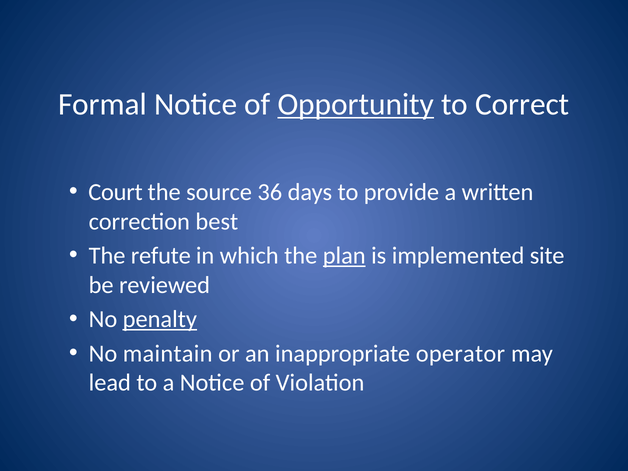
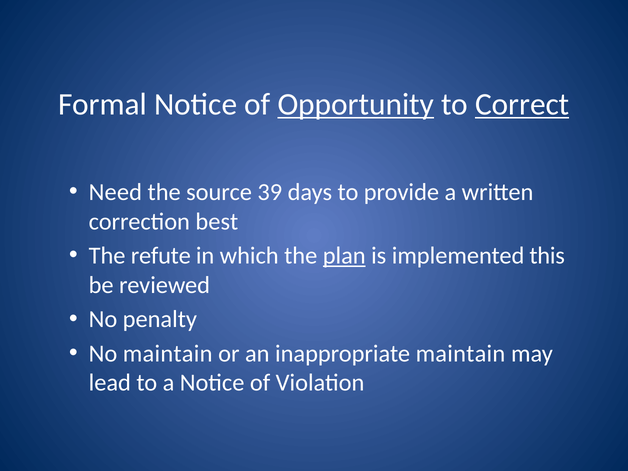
Correct underline: none -> present (522, 104)
Court: Court -> Need (115, 192)
36: 36 -> 39 (270, 192)
site: site -> this (547, 256)
penalty underline: present -> none (160, 319)
inappropriate operator: operator -> maintain (460, 354)
